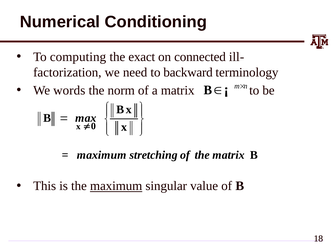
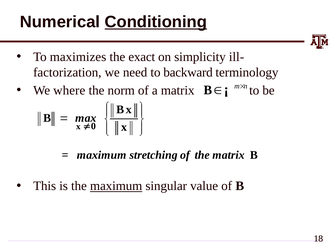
Conditioning underline: none -> present (156, 22)
computing: computing -> maximizes (78, 57)
connected: connected -> simplicity (200, 57)
words: words -> where (69, 90)
